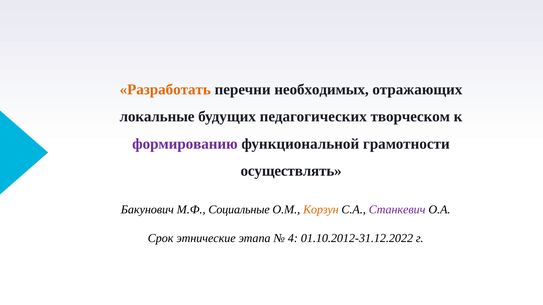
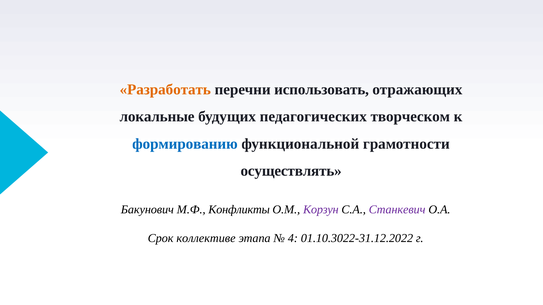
необходимых: необходимых -> использовать (322, 90)
формированию colour: purple -> blue (185, 144)
Социальные: Социальные -> Конфликты (239, 210)
Корзун colour: orange -> purple (321, 210)
этнические: этнические -> коллективе (206, 239)
01.10.2012-31.12.2022: 01.10.2012-31.12.2022 -> 01.10.3022-31.12.2022 (357, 239)
